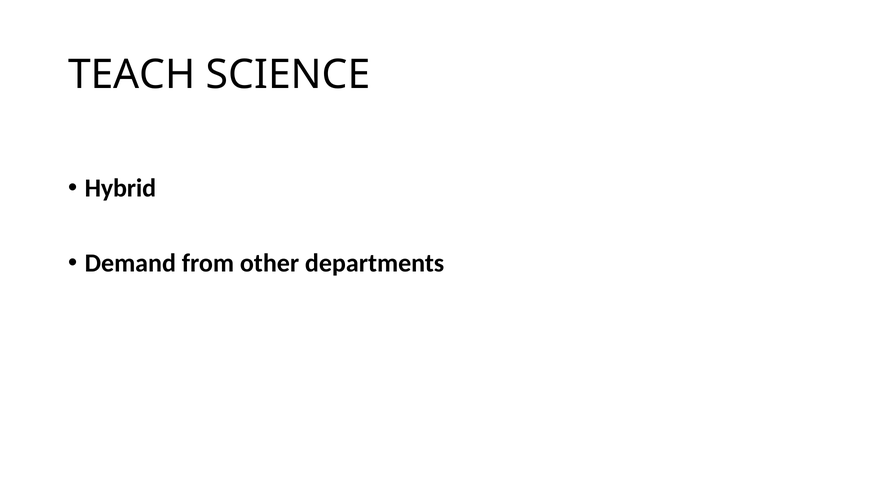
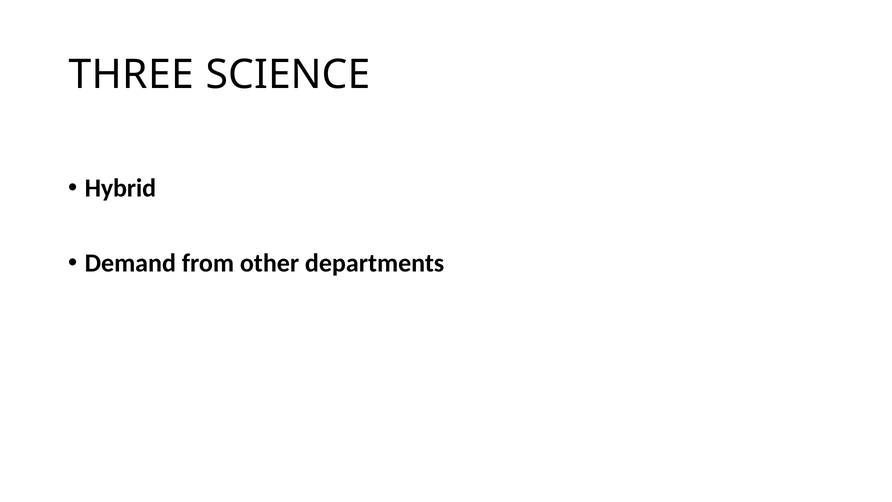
TEACH: TEACH -> THREE (131, 75)
